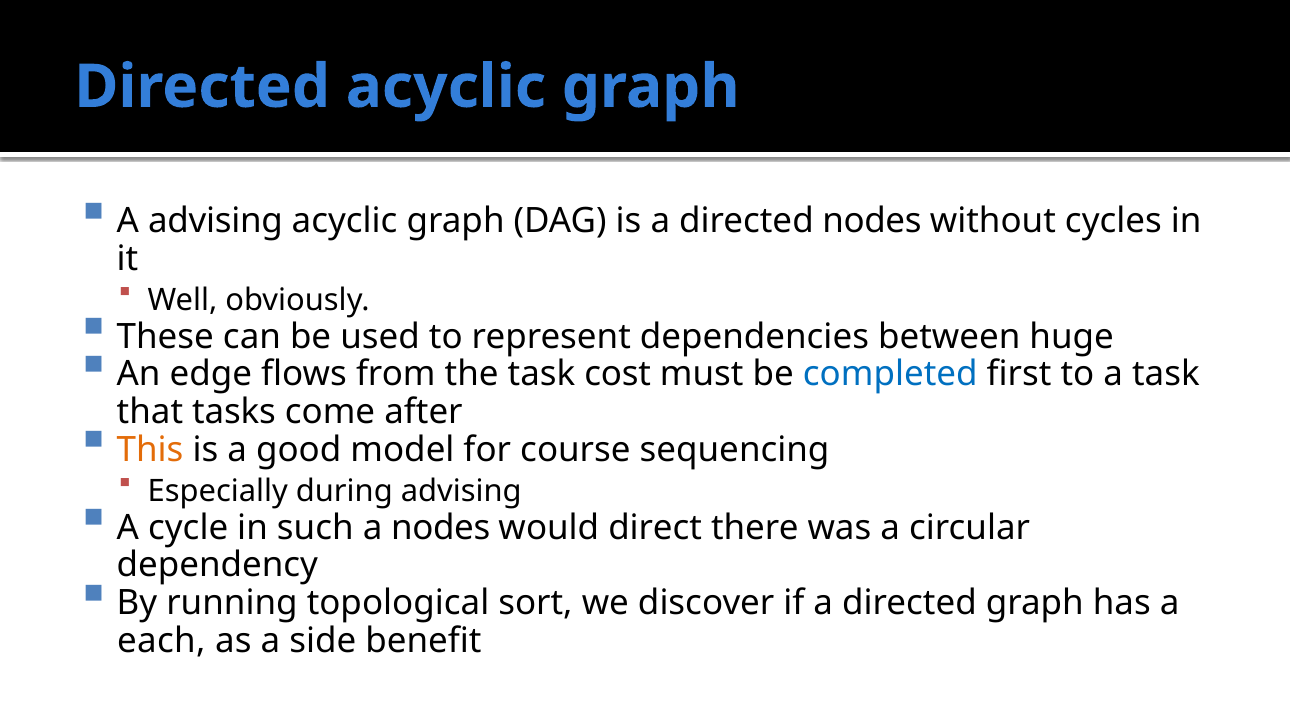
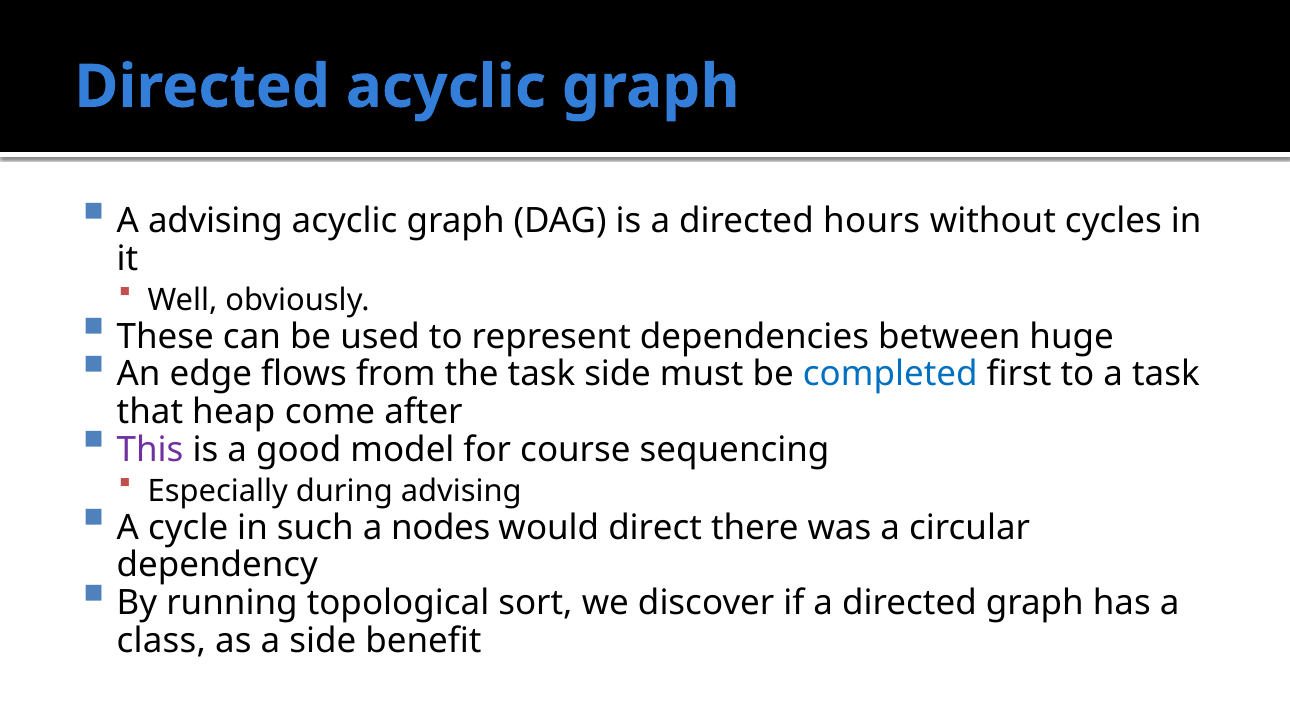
directed nodes: nodes -> hours (872, 221)
task cost: cost -> side (618, 374)
tasks: tasks -> heap (234, 412)
This colour: orange -> purple (150, 450)
each: each -> class (161, 641)
